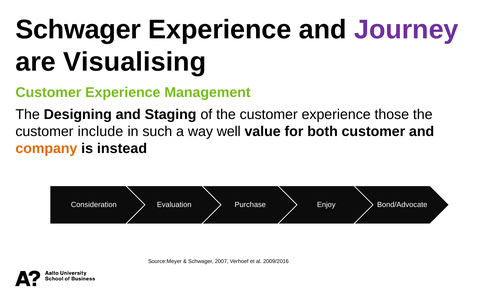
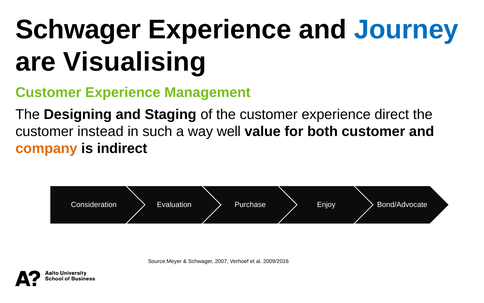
Journey colour: purple -> blue (406, 29)
those: those -> direct (392, 114)
include: include -> instead (100, 131)
instead: instead -> indirect (122, 148)
